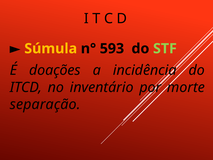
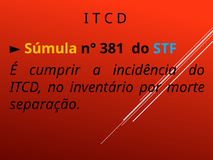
593: 593 -> 381 (112, 49)
STF colour: light green -> light blue (165, 49)
doações: doações -> cumprir (55, 70)
